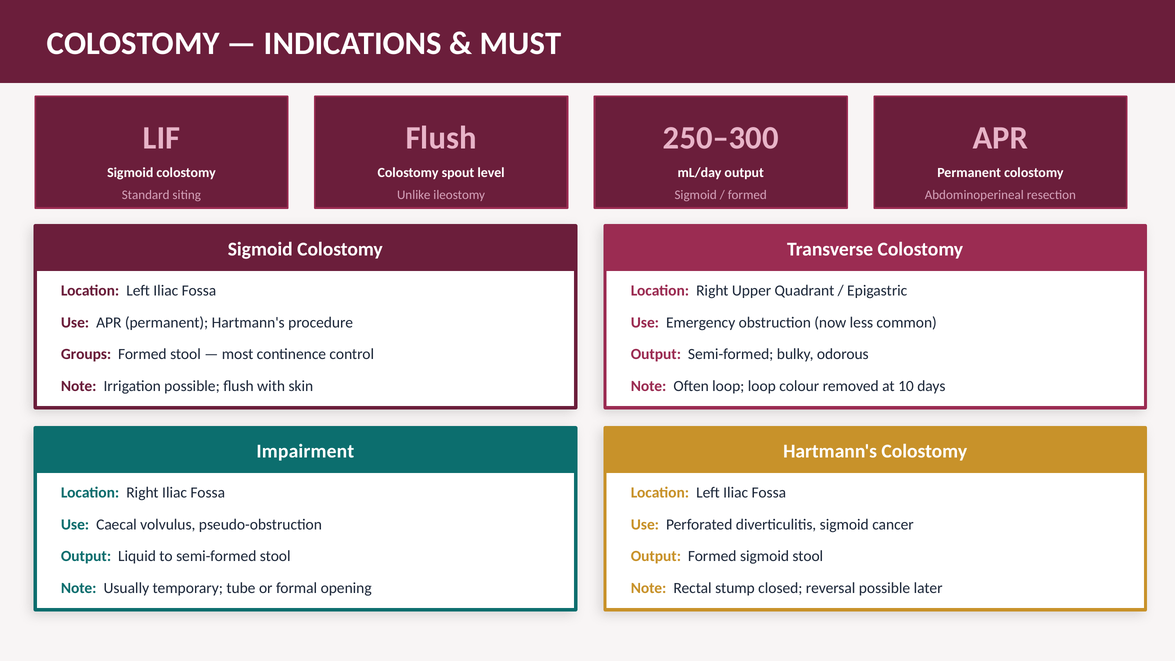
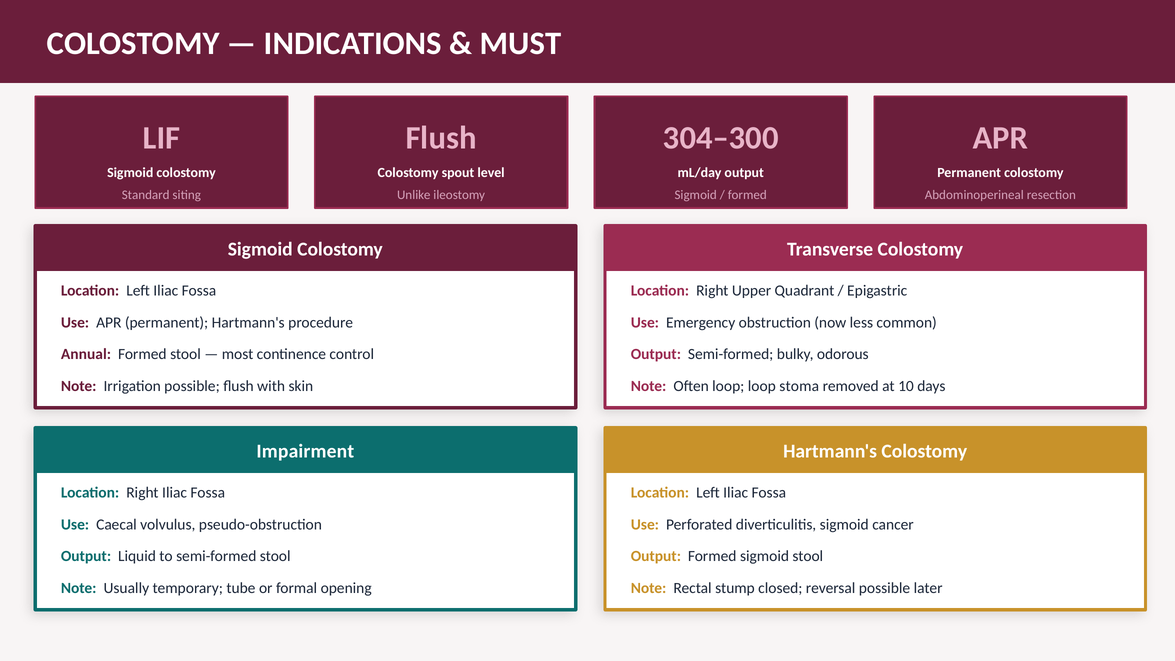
250–300: 250–300 -> 304–300 (721, 138)
Groups: Groups -> Annual (86, 354)
colour: colour -> stoma (799, 386)
